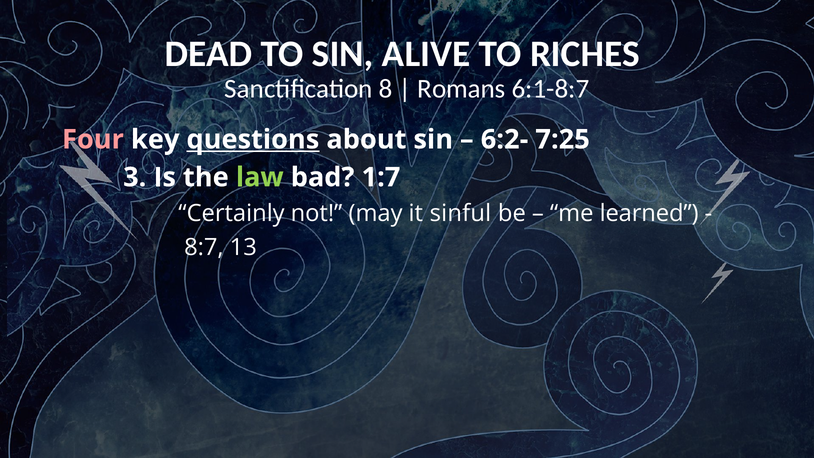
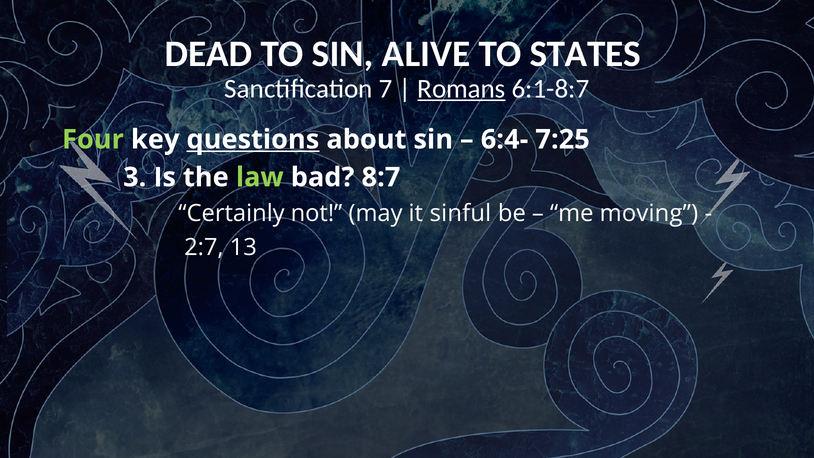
RICHES: RICHES -> STATES (585, 54)
8: 8 -> 7 (386, 89)
Romans underline: none -> present (461, 89)
Four colour: pink -> light green (93, 139)
6:2-: 6:2- -> 6:4- (505, 139)
1:7: 1:7 -> 8:7 (381, 177)
learned: learned -> moving (649, 213)
8:7: 8:7 -> 2:7 (204, 247)
